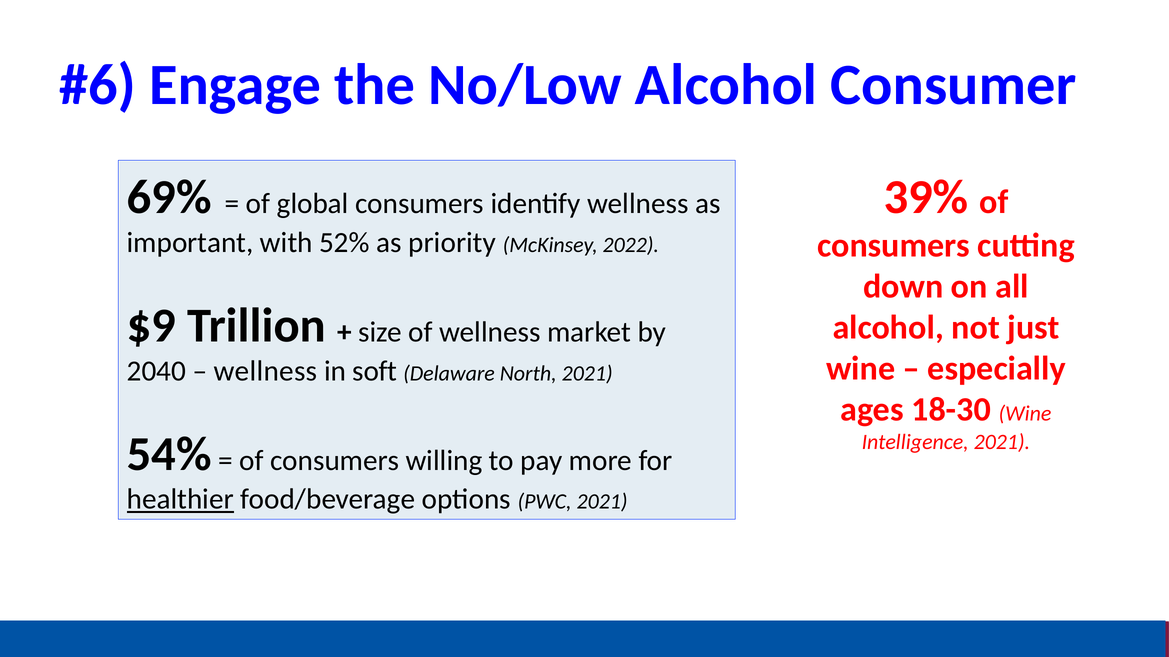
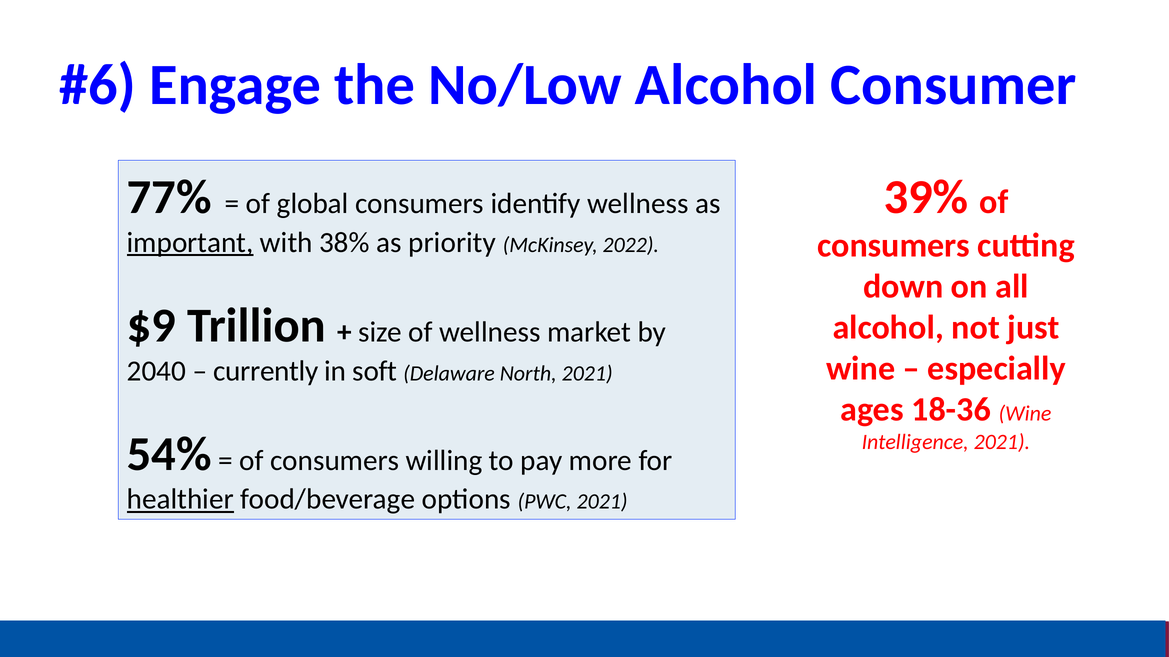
69%: 69% -> 77% (169, 197)
important underline: none -> present (190, 243)
52%: 52% -> 38% (344, 243)
wellness: wellness -> currently (266, 371)
18-30: 18-30 -> 18-36 (951, 410)
